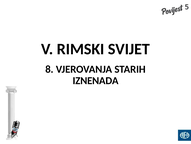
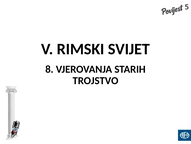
IZNENADA: IZNENADA -> TROJSTVO (95, 80)
